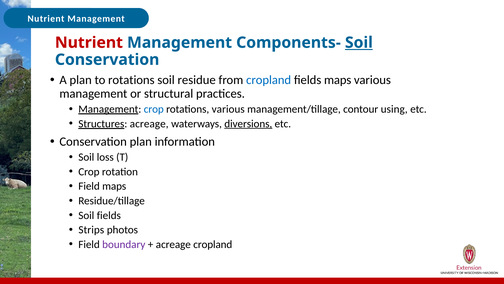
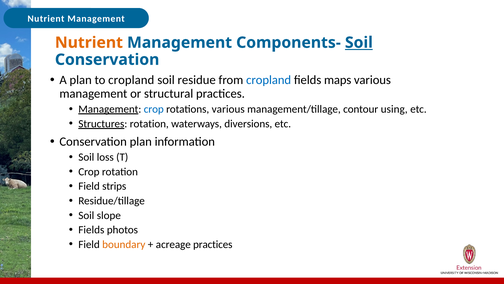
Nutrient colour: red -> orange (89, 43)
to rotations: rotations -> cropland (131, 80)
Structures acreage: acreage -> rotation (149, 123)
diversions underline: present -> none (248, 123)
Field maps: maps -> strips (114, 186)
Soil fields: fields -> slope (109, 215)
Strips: Strips -> Fields (91, 229)
boundary colour: purple -> orange (124, 244)
acreage cropland: cropland -> practices (213, 244)
